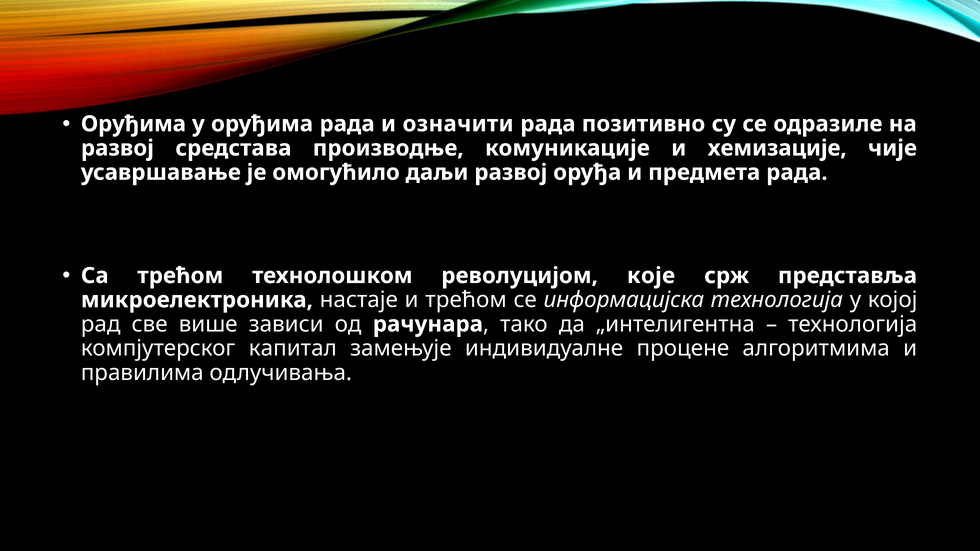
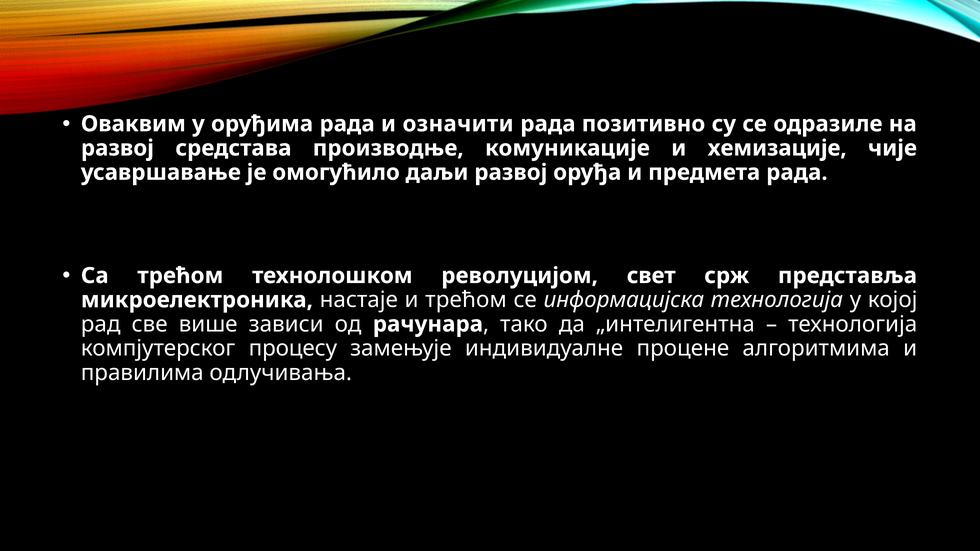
Оруђима: Оруђима -> Оваквим (133, 124)
које: које -> свет (651, 276)
капитал: капитал -> процесу (293, 349)
